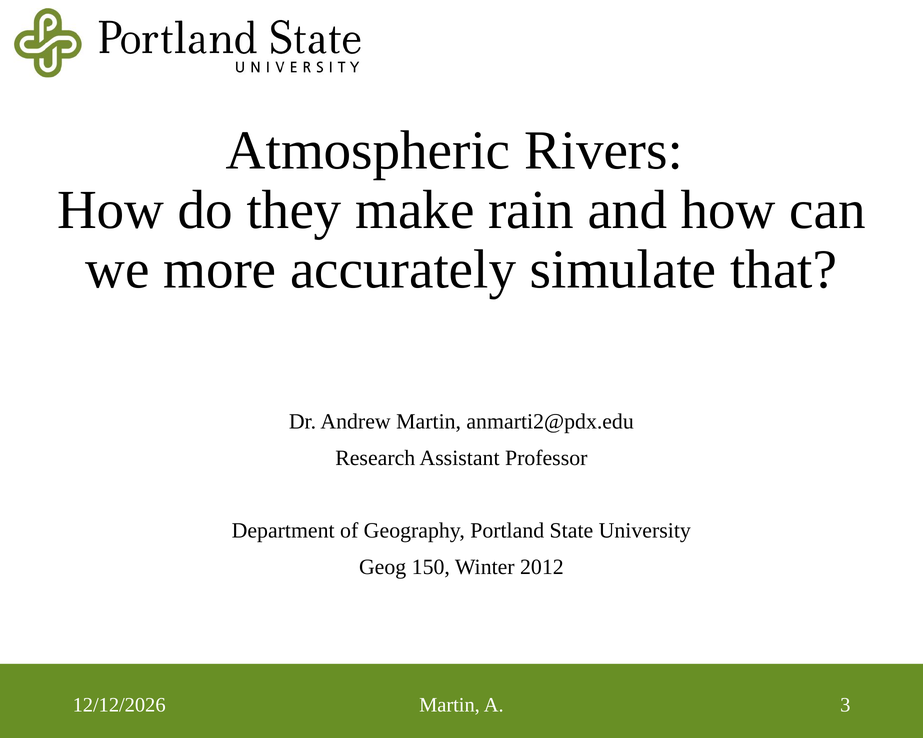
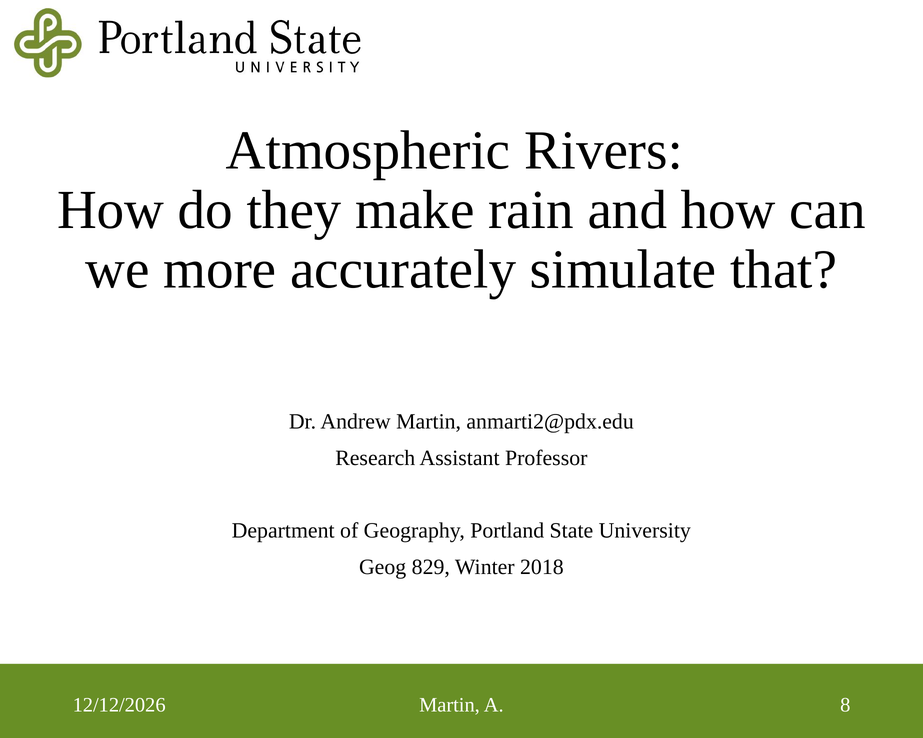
150: 150 -> 829 (431, 567)
2012: 2012 -> 2018 (542, 567)
3: 3 -> 8 (845, 705)
